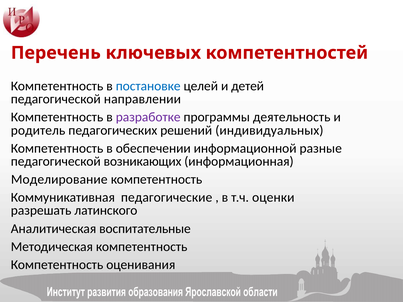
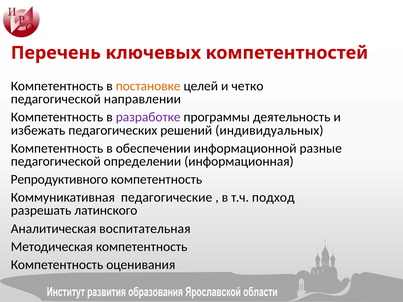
постановке colour: blue -> orange (148, 86)
детей: детей -> четко (247, 86)
родитель: родитель -> избежать (38, 130)
возникающих: возникающих -> определении (142, 161)
Моделирование: Моделирование -> Репродуктивного (59, 180)
оценки: оценки -> подход (273, 198)
воспитательные: воспитательные -> воспитательная (145, 229)
